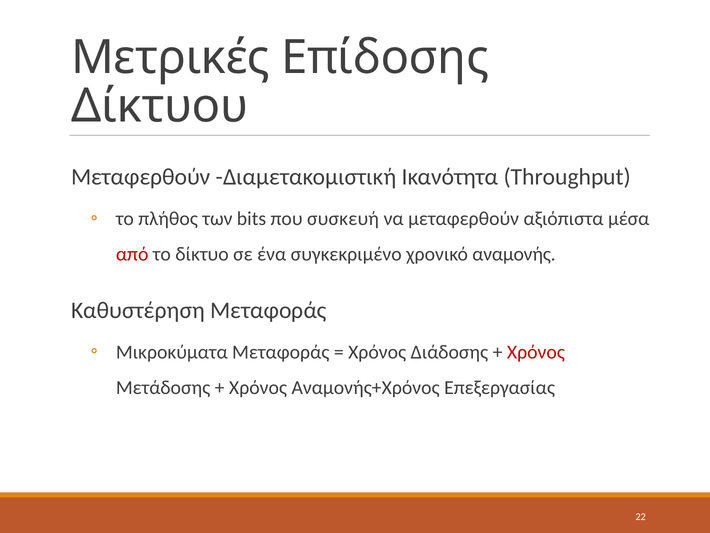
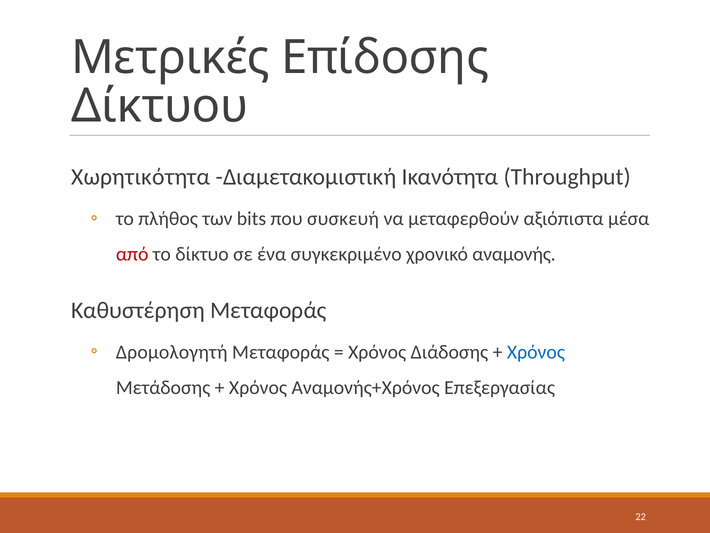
Μεταφερθούν: Μεταφερθούν -> Χωρητικότητα (141, 177)
Μικροκύματα: Μικροκύματα -> Δρομολογητή (172, 352)
Χρόνος colour: red -> blue (536, 352)
